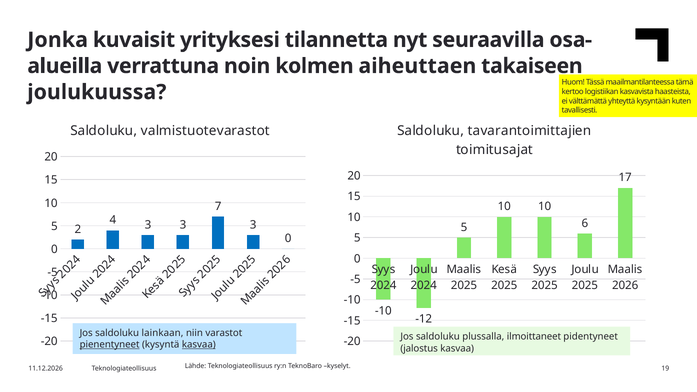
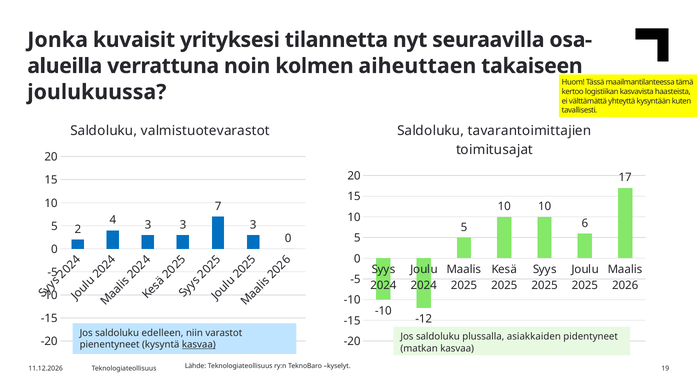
lainkaan: lainkaan -> edelleen (163, 333)
ilmoittaneet: ilmoittaneet -> asiakkaiden (534, 337)
pienentyneet underline: present -> none (110, 345)
jalostus: jalostus -> matkan (419, 348)
